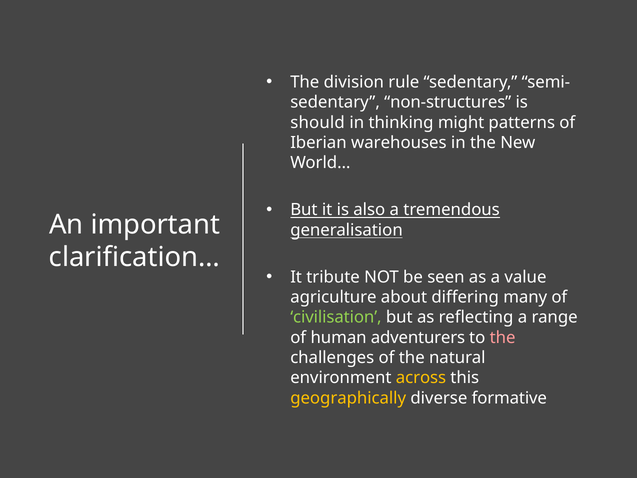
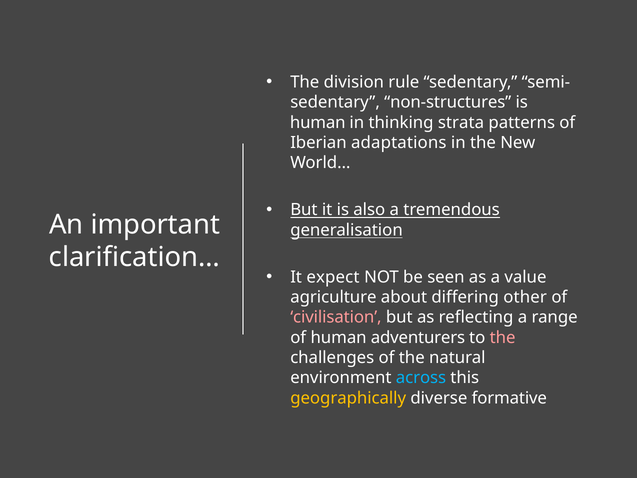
should: should -> human (318, 123)
might: might -> strata (461, 123)
warehouses: warehouses -> adaptations (399, 143)
tribute: tribute -> expect (333, 277)
many: many -> other (525, 297)
civilisation colour: light green -> pink (336, 317)
across colour: yellow -> light blue (421, 378)
